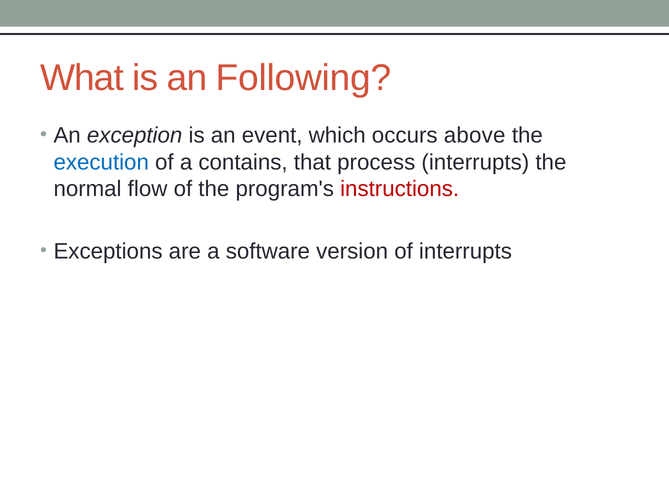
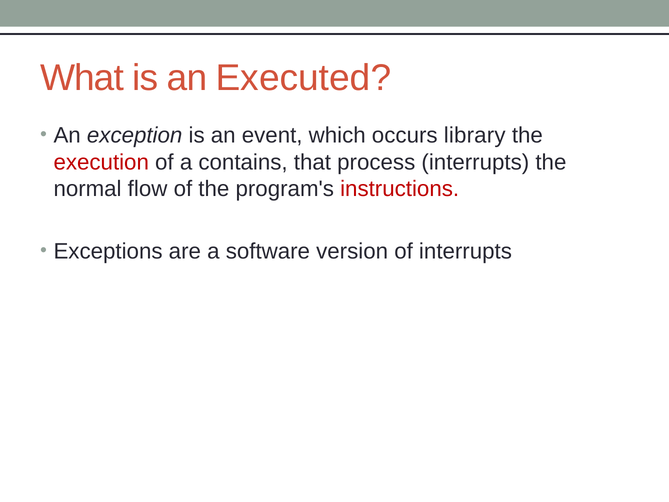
Following: Following -> Executed (303, 78)
above: above -> library (475, 135)
execution colour: blue -> red (101, 162)
